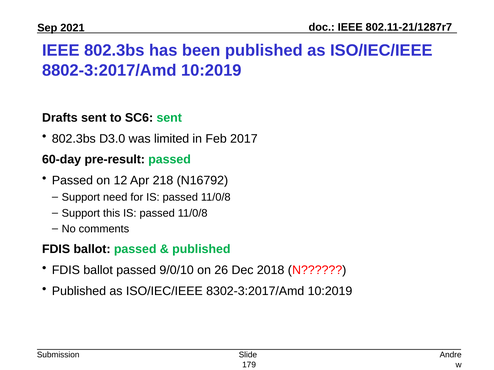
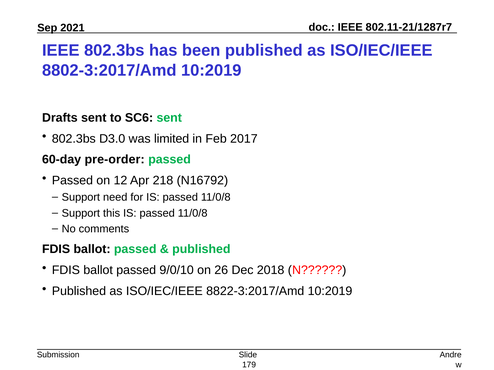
pre-result: pre-result -> pre-order (115, 160)
8302-3:2017/Amd: 8302-3:2017/Amd -> 8822-3:2017/Amd (255, 292)
